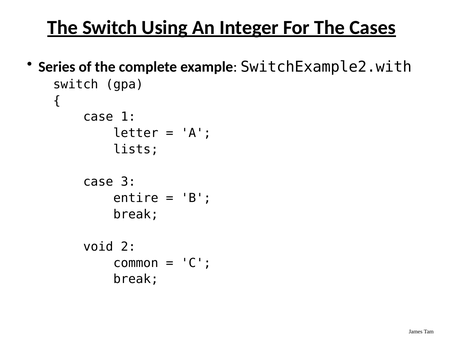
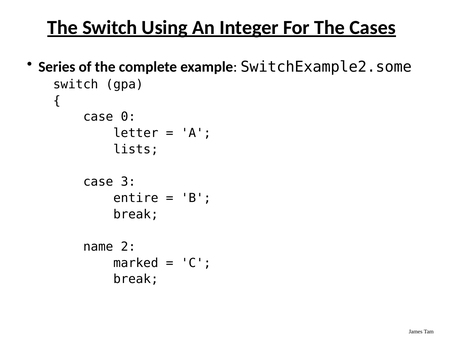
SwitchExample2.with: SwitchExample2.with -> SwitchExample2.some (326, 67)
1: 1 -> 0 (128, 117)
void: void -> name (98, 247)
common: common -> marked (136, 263)
